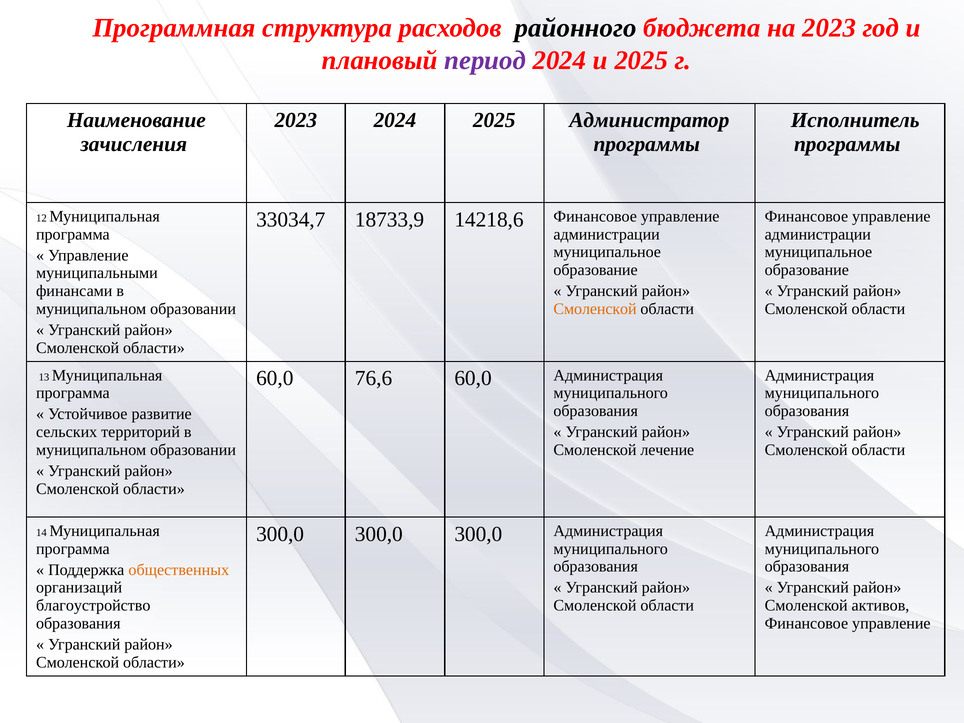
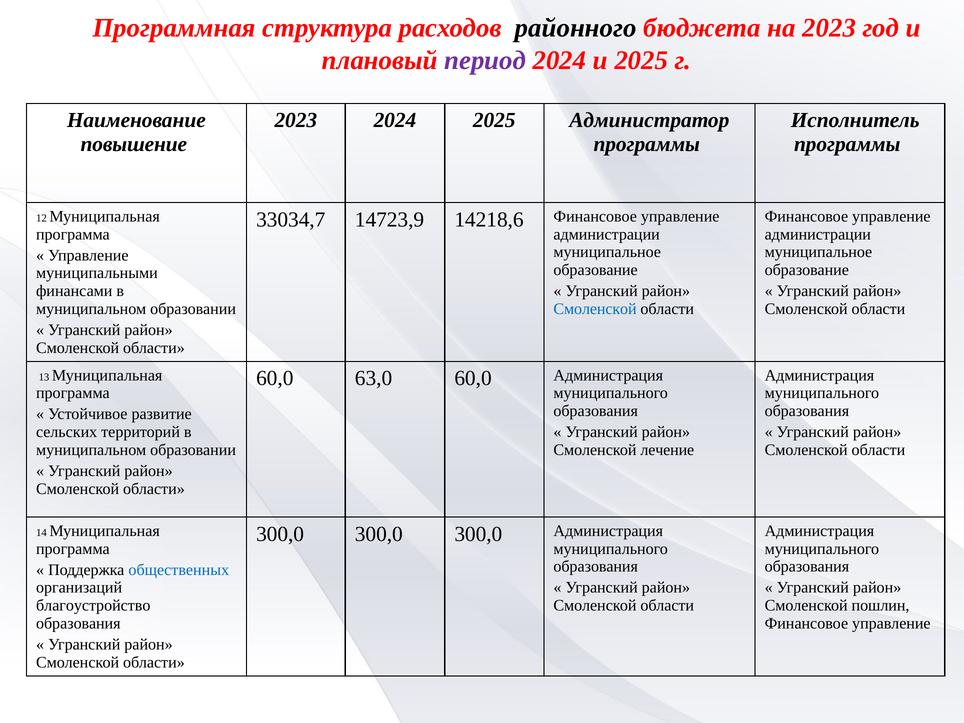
зачисления: зачисления -> повышение (134, 144)
18733,9: 18733,9 -> 14723,9 (389, 220)
Смоленской colour: orange -> blue (595, 309)
76,6: 76,6 -> 63,0 (374, 378)
общественных colour: orange -> blue (179, 570)
активов: активов -> пошлин (881, 606)
